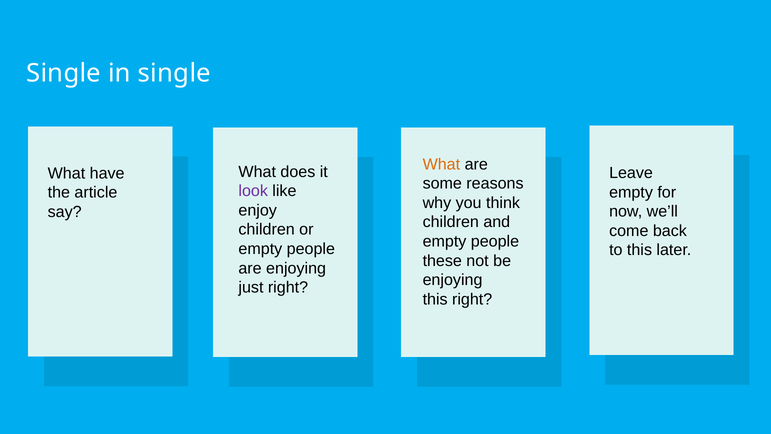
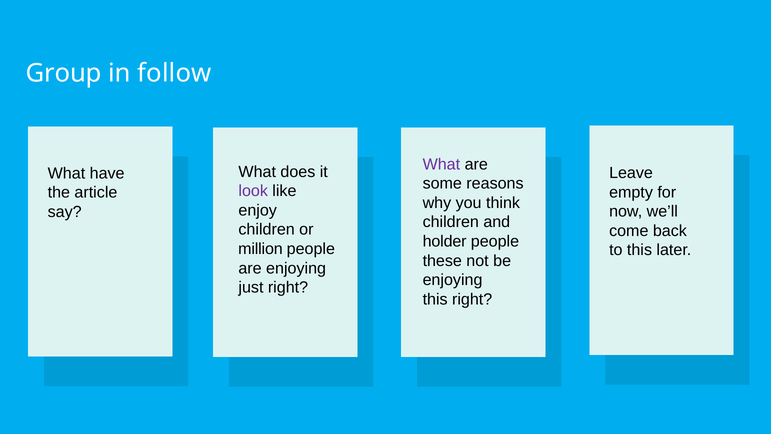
Single: Single -> Group (64, 73)
in single: single -> follow (174, 73)
What colour: orange -> purple (441, 164)
empty: empty -> holder (445, 241)
empty: empty -> million (260, 249)
